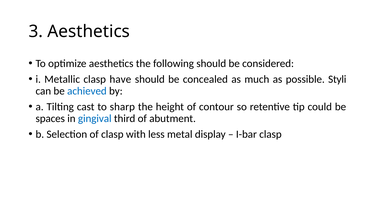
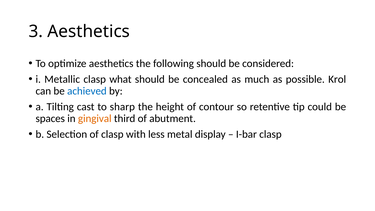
have: have -> what (120, 79)
Styli: Styli -> Krol (337, 79)
gingival colour: blue -> orange (95, 118)
